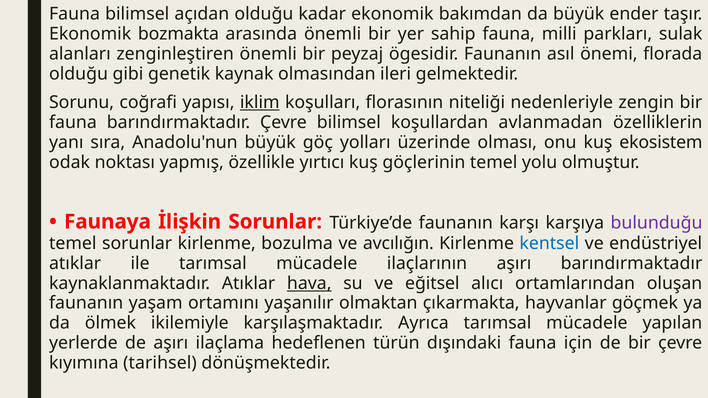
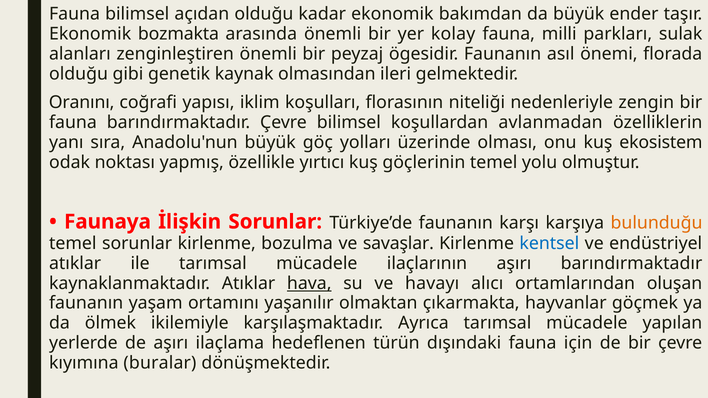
sahip: sahip -> kolay (453, 34)
Sorunu: Sorunu -> Oranını (82, 103)
iklim underline: present -> none (260, 103)
bulunduğu colour: purple -> orange (657, 223)
avcılığın: avcılığın -> savaşlar (398, 243)
eğitsel: eğitsel -> havayı (432, 283)
tarihsel: tarihsel -> buralar (160, 363)
